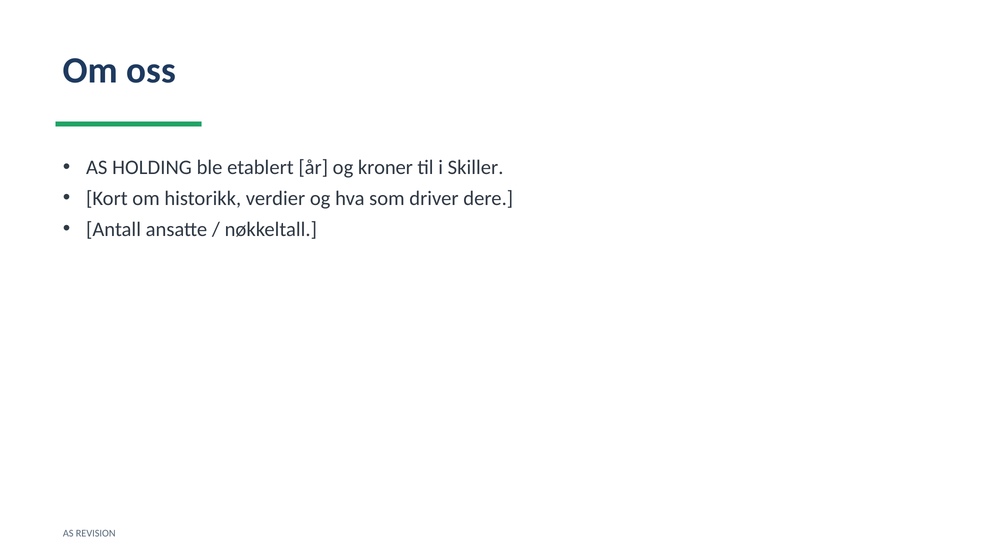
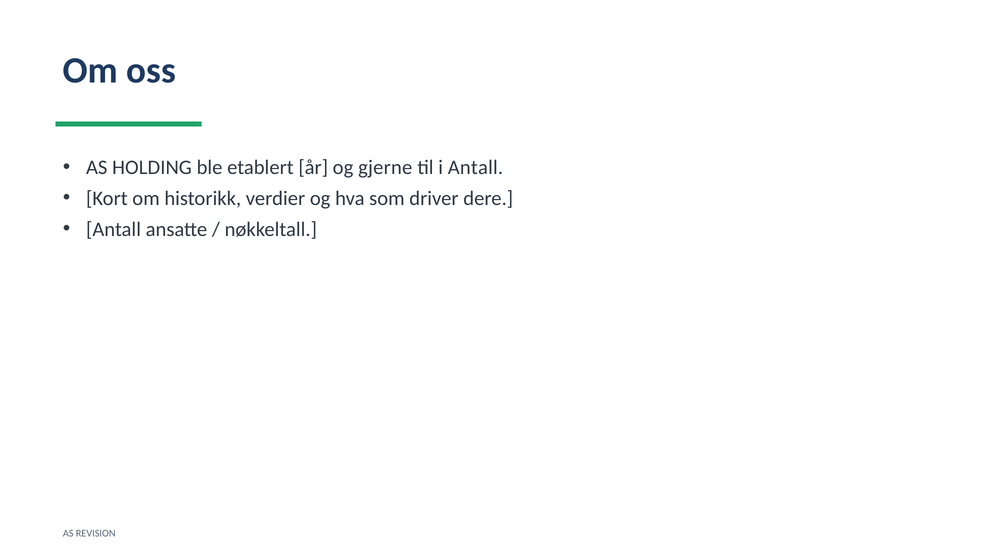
kroner: kroner -> gjerne (385, 168)
i Skiller: Skiller -> Antall (475, 168)
